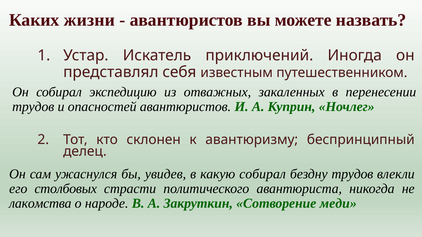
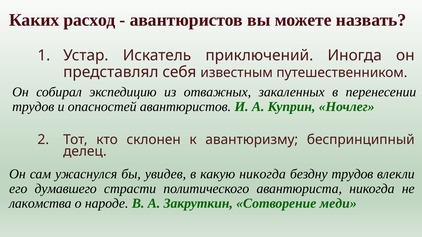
жизни: жизни -> расход (90, 20)
какую собирал: собирал -> никогда (263, 174)
столбовых: столбовых -> думавшего (66, 189)
